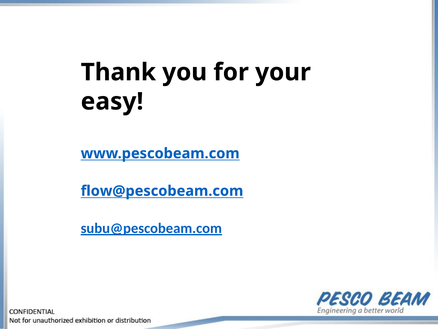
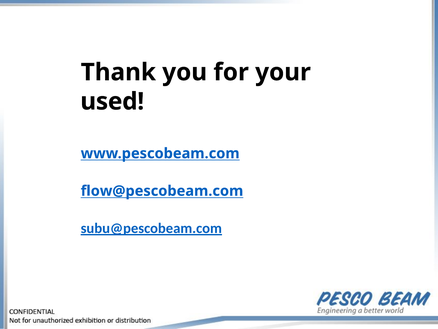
easy: easy -> used (112, 101)
